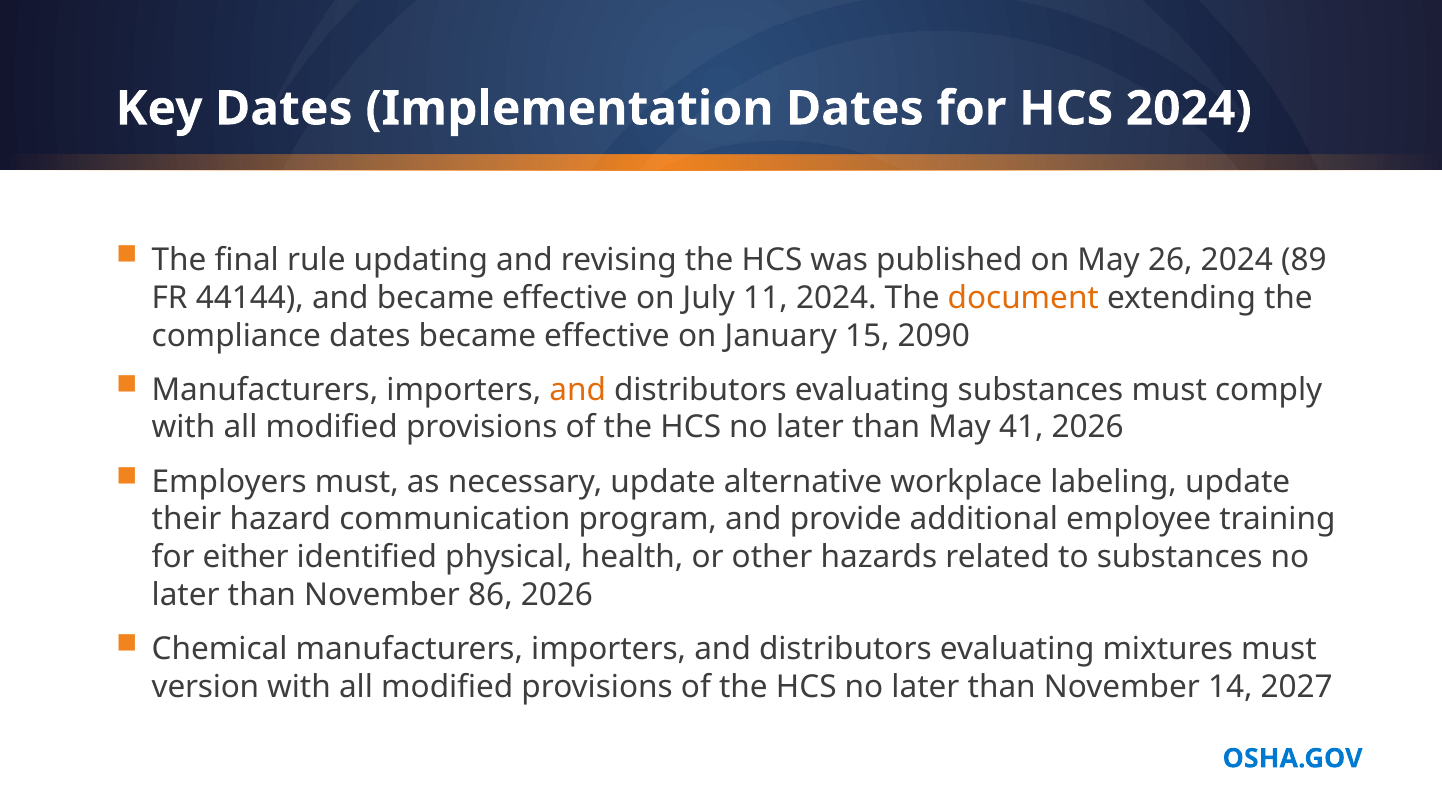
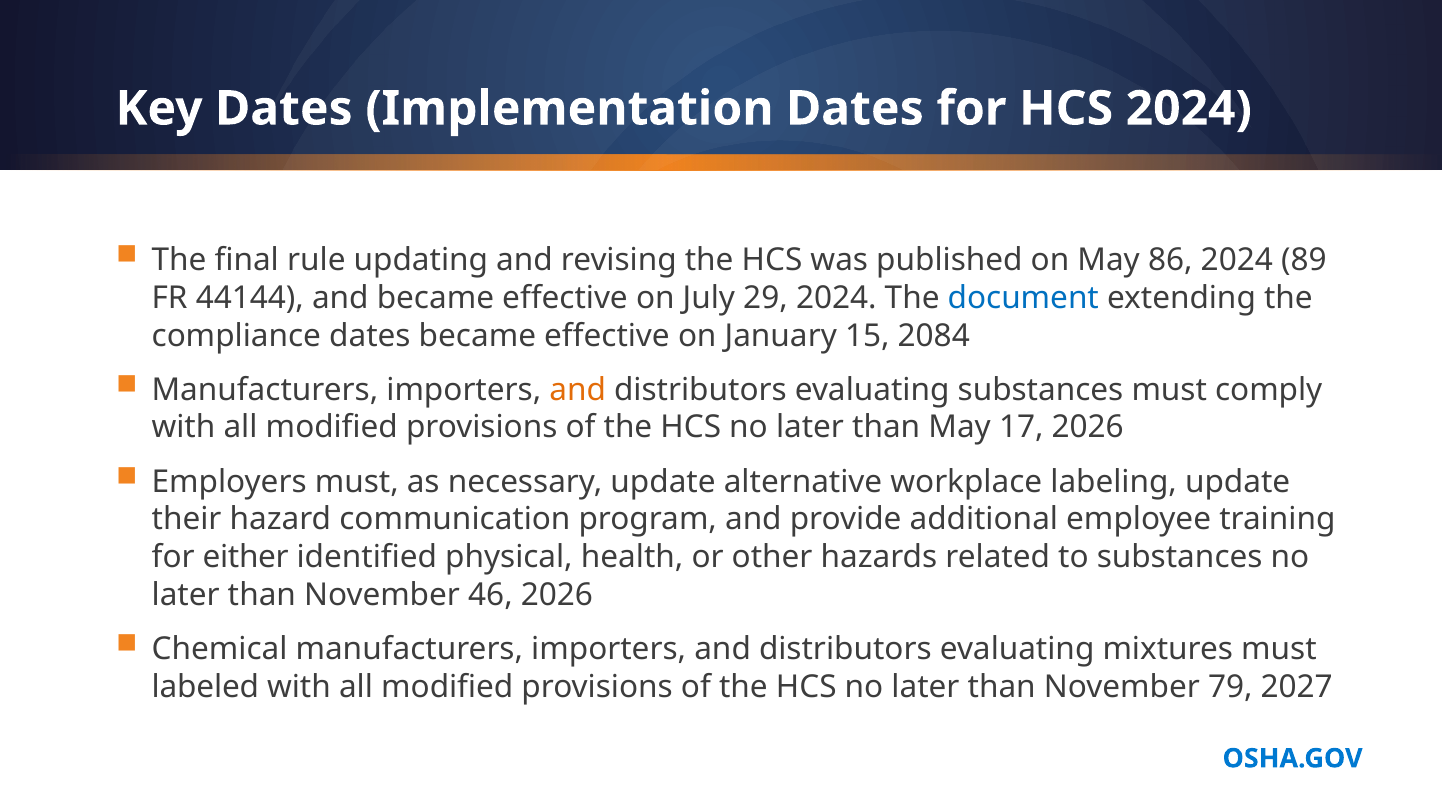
26: 26 -> 86 (1170, 260)
11: 11 -> 29 (765, 298)
document colour: orange -> blue (1023, 298)
2090: 2090 -> 2084 (934, 336)
41: 41 -> 17 (1021, 428)
86: 86 -> 46 (490, 595)
version: version -> labeled (205, 687)
14: 14 -> 79 (1230, 687)
